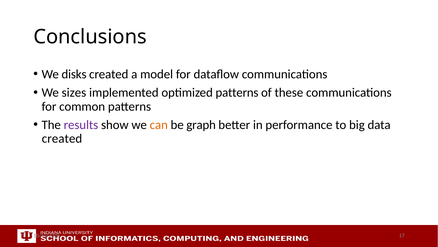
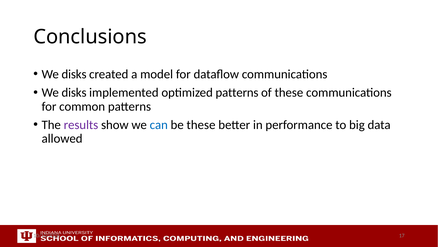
sizes: sizes -> disks (74, 92)
can colour: orange -> blue (159, 125)
be graph: graph -> these (201, 125)
created: created -> allowed (62, 138)
